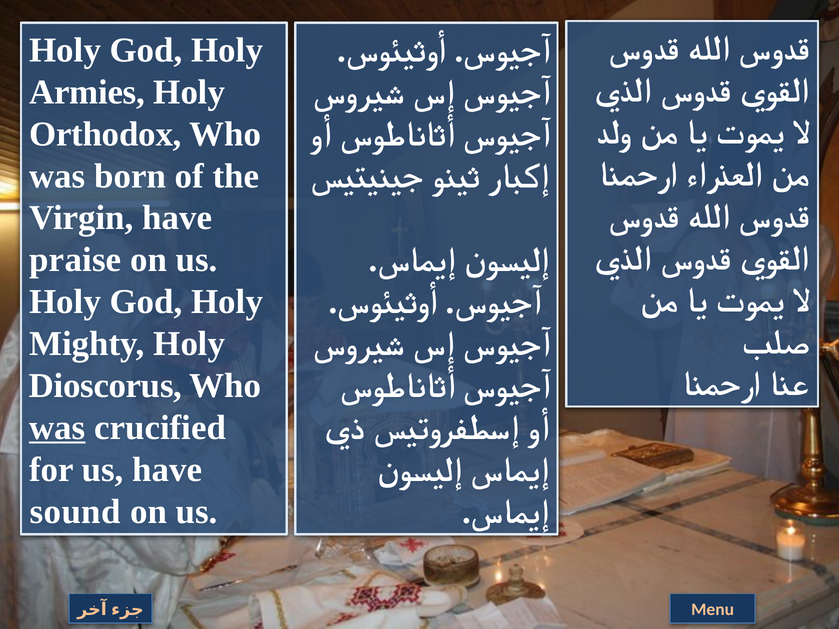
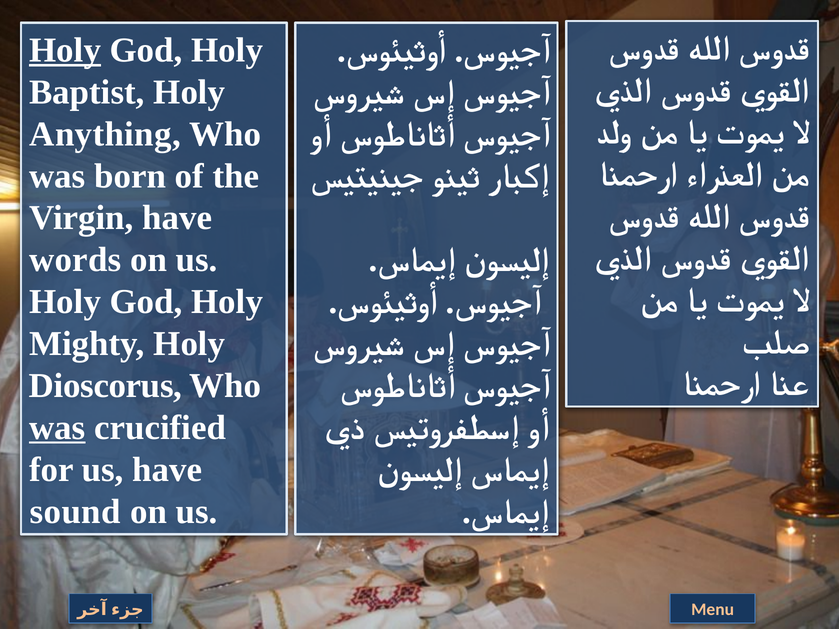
Holy underline: none -> present (65, 50)
Armies: Armies -> Baptist (87, 92)
Orthodox: Orthodox -> Anything (105, 134)
praise: praise -> words (75, 260)
